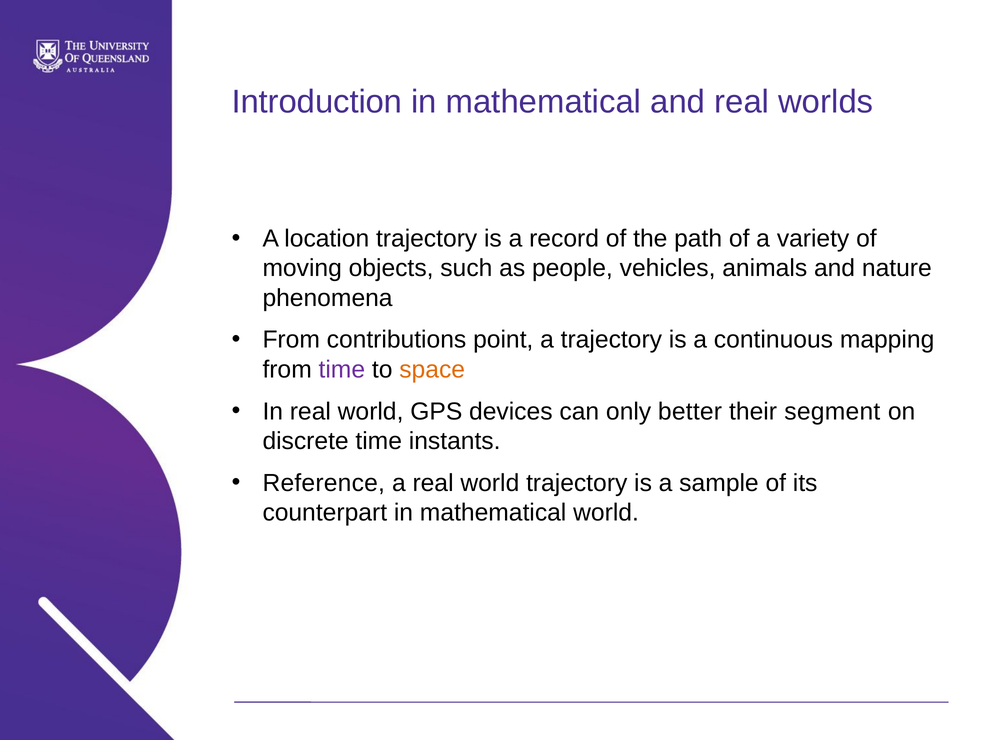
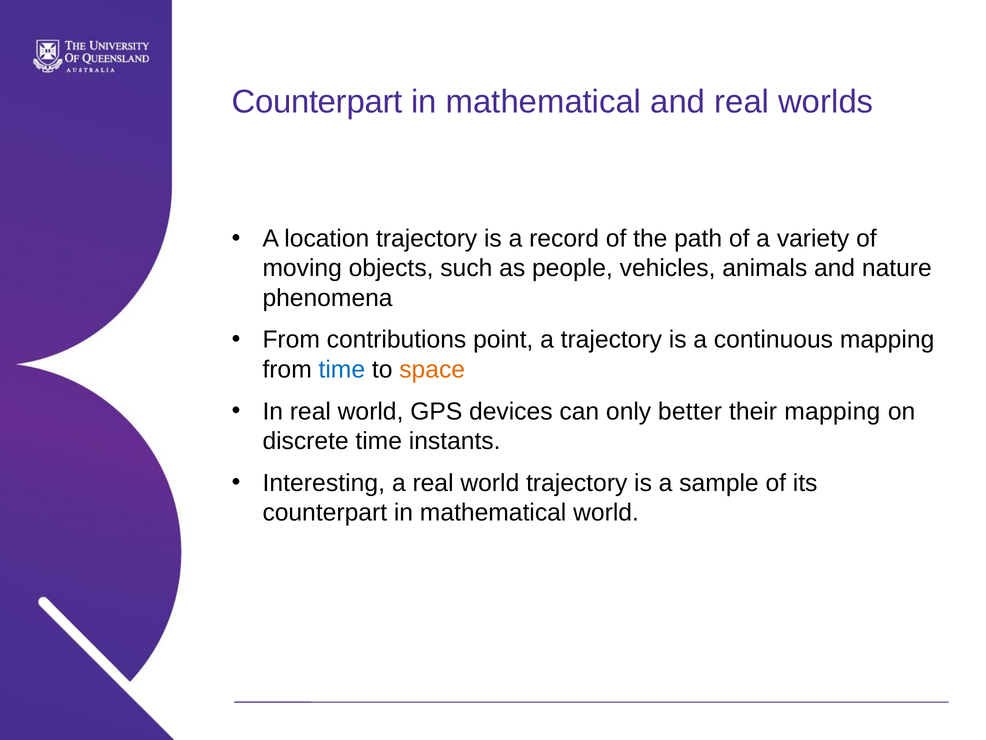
Introduction: Introduction -> Counterpart (317, 102)
time colour: purple -> blue (342, 369)
their segment: segment -> mapping (832, 411)
Reference: Reference -> Interesting (324, 483)
